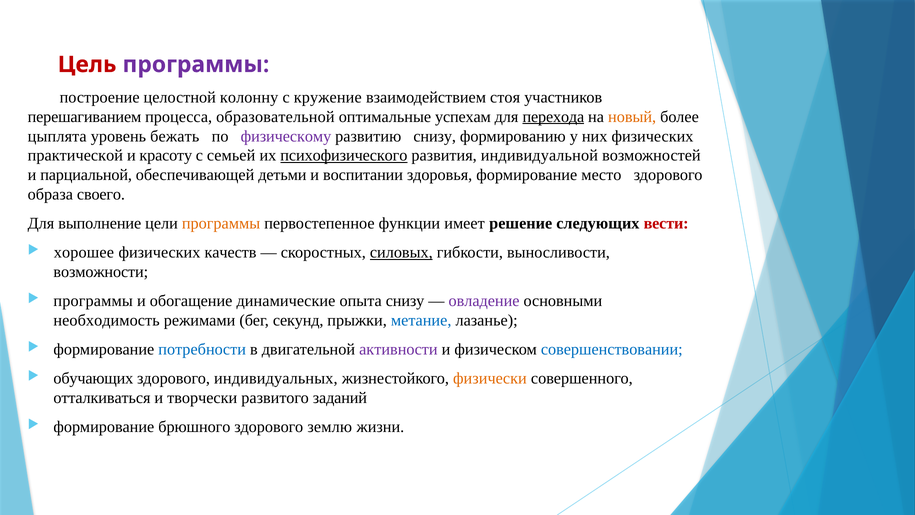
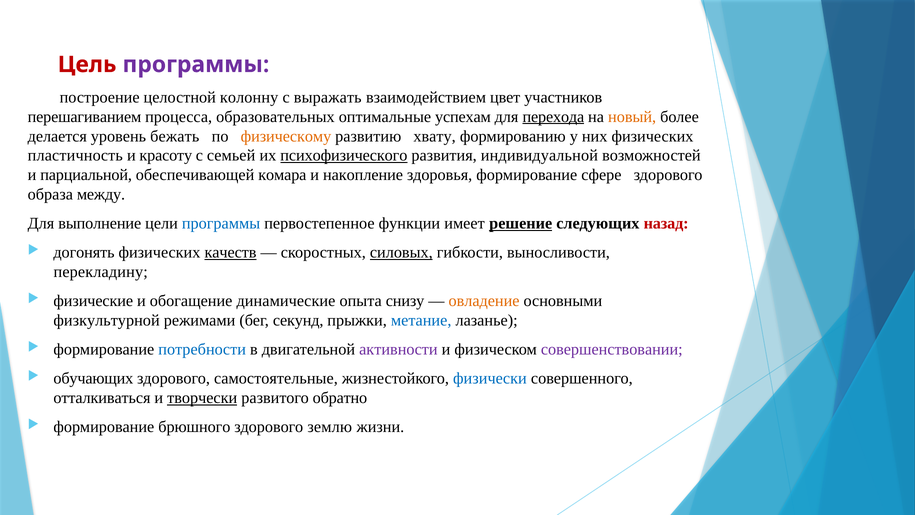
кружение: кружение -> выражать (328, 97)
стоя: стоя -> цвет (505, 97)
образовательной: образовательной -> образовательных (275, 117)
цыплята: цыплята -> делается (57, 136)
физическому colour: purple -> orange (286, 136)
развитию снизу: снизу -> хвату (435, 136)
практической: практической -> пластичность (75, 156)
детьми: детьми -> комара (282, 175)
воспитании: воспитании -> накопление (363, 175)
место: место -> сфере (601, 175)
своего: своего -> между (101, 194)
программы colour: orange -> blue (221, 223)
решение underline: none -> present (521, 223)
вести: вести -> назад (666, 223)
хорошее: хорошее -> догонять (84, 252)
качеств underline: none -> present (230, 252)
возможности: возможности -> перекладину (101, 272)
программы: программы -> физические (93, 301)
овладение colour: purple -> orange (484, 301)
необходимость: необходимость -> физкультурной (107, 320)
совершенствовании colour: blue -> purple (612, 349)
индивидуальных: индивидуальных -> самостоятельные (276, 378)
физически colour: orange -> blue (490, 378)
творчески underline: none -> present (202, 398)
заданий: заданий -> обратно (340, 398)
